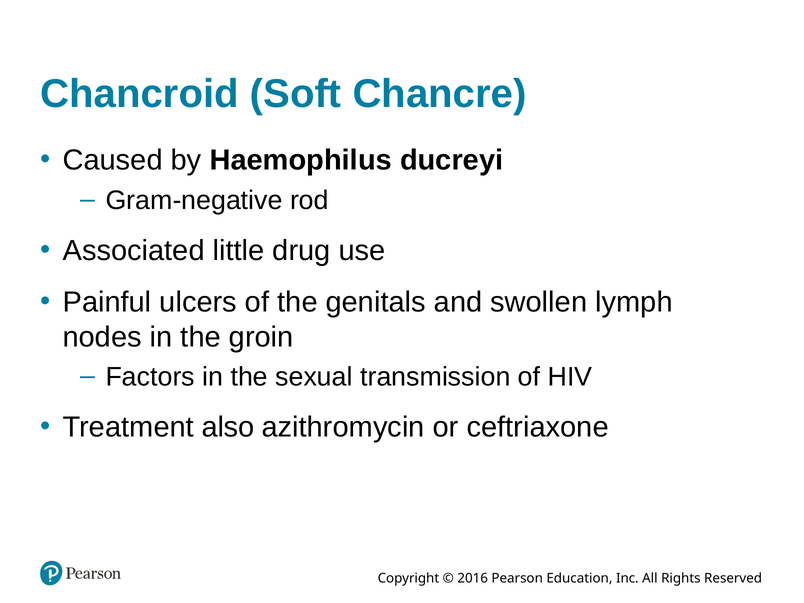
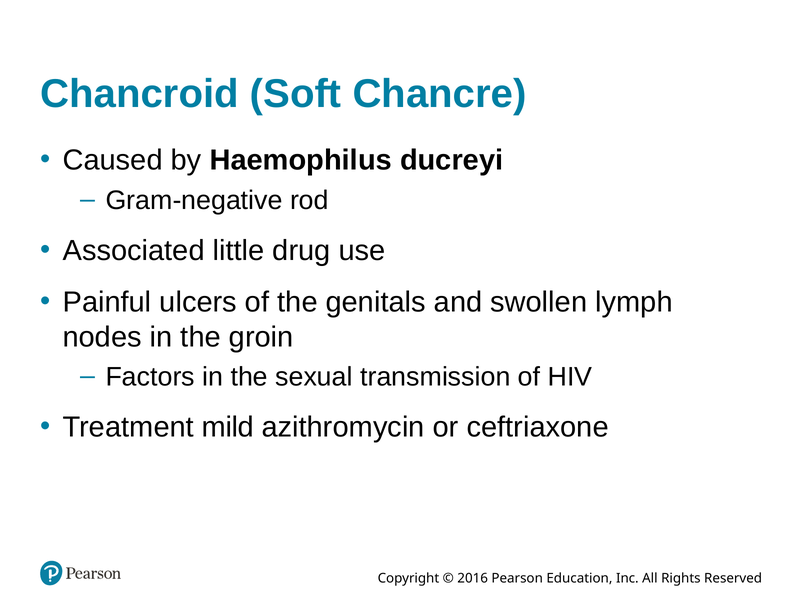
also: also -> mild (228, 427)
